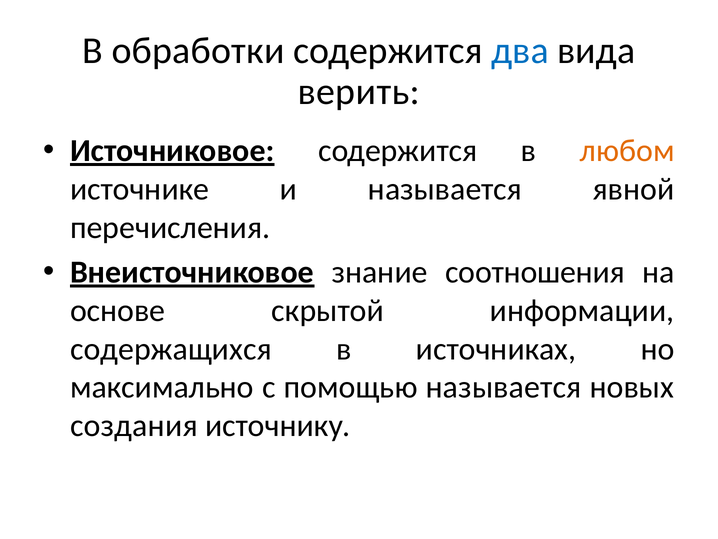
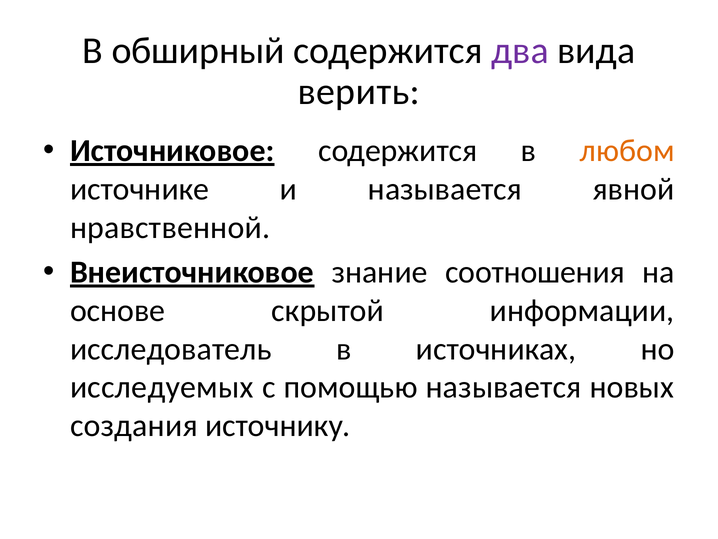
обработки: обработки -> обширный (198, 51)
два colour: blue -> purple (520, 51)
перечисления: перечисления -> нравственной (170, 227)
содержащихся: содержащихся -> исследователь (171, 349)
максимально: максимально -> исследуемых (162, 387)
